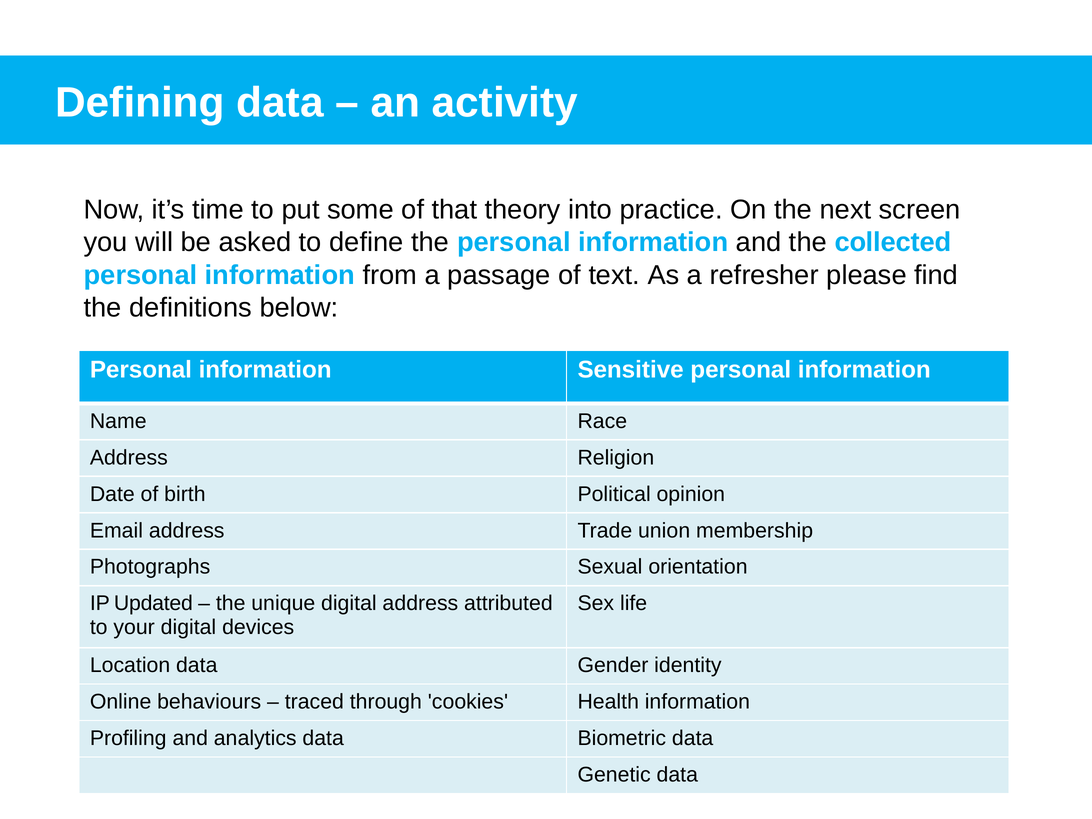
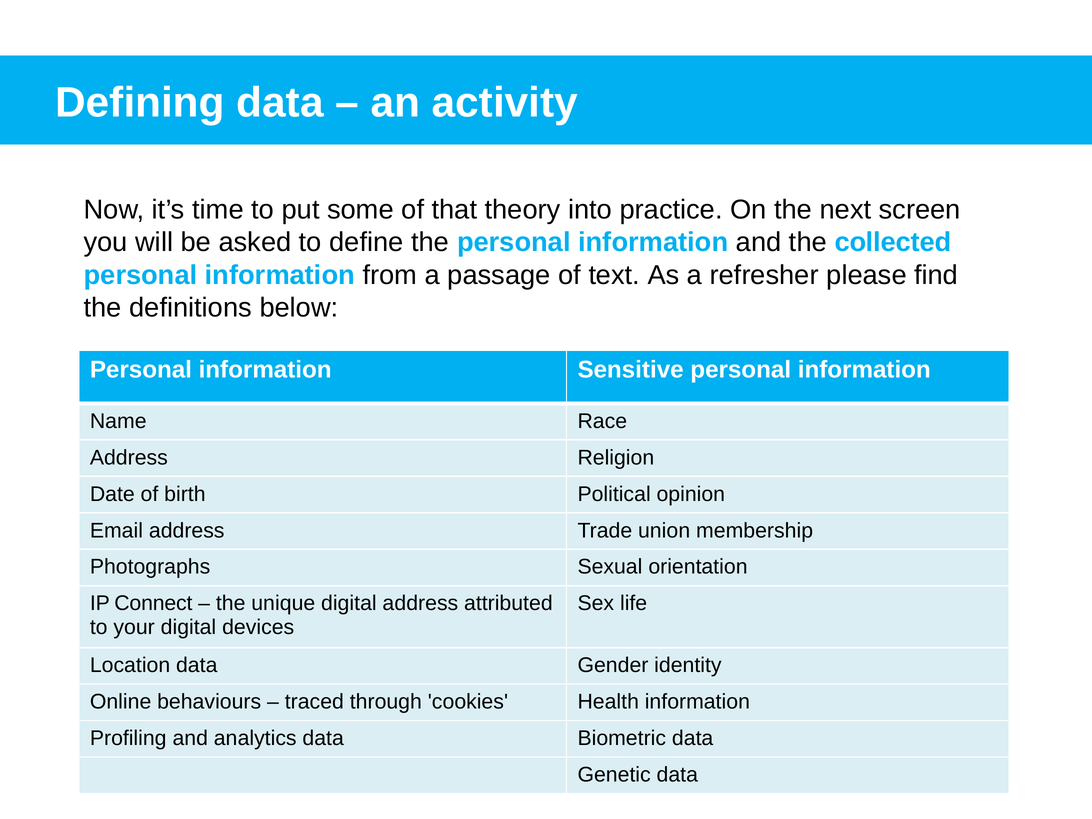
Updated: Updated -> Connect (153, 603)
